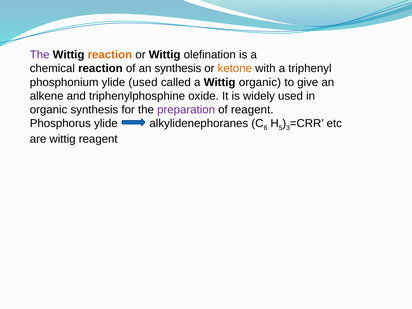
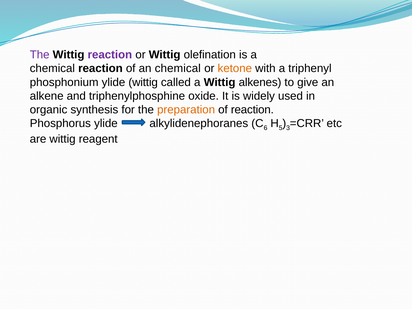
reaction colour: orange -> purple (110, 55)
an synthesis: synthesis -> chemical (178, 68)
ylide used: used -> wittig (143, 82)
Wittig organic: organic -> alkenes (260, 82)
preparation colour: purple -> orange (186, 110)
of reagent: reagent -> reaction (252, 110)
